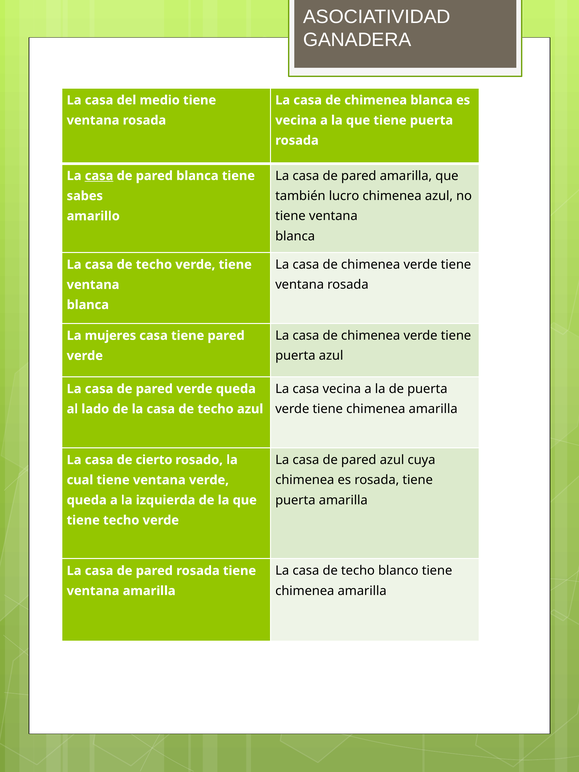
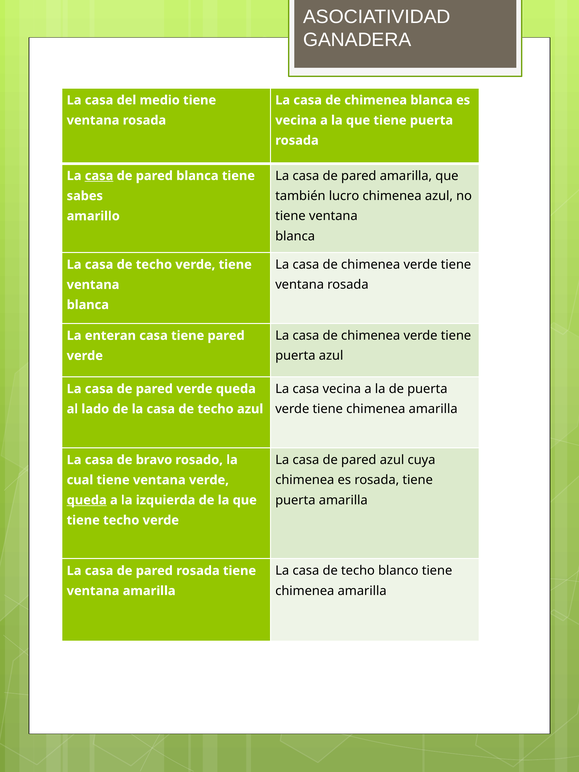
mujeres: mujeres -> enteran (110, 336)
cierto: cierto -> bravo (154, 460)
queda underline: none -> present (87, 500)
